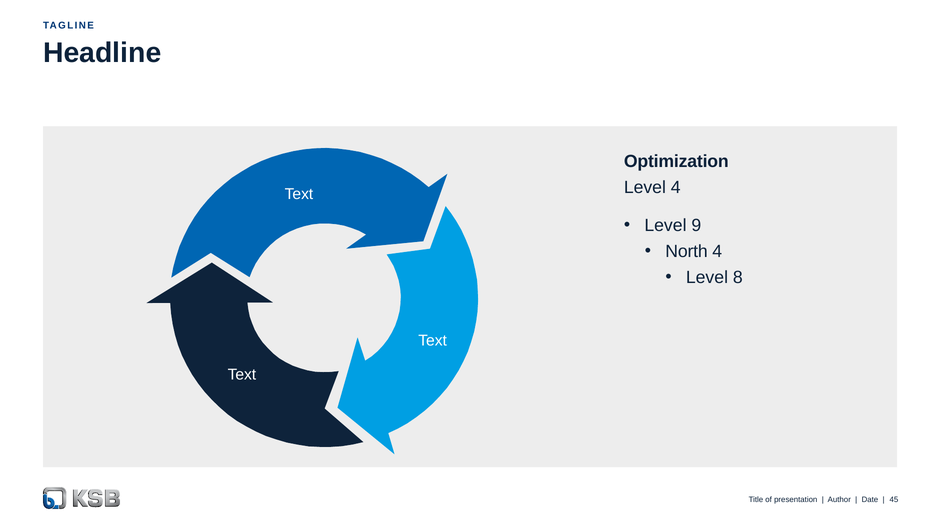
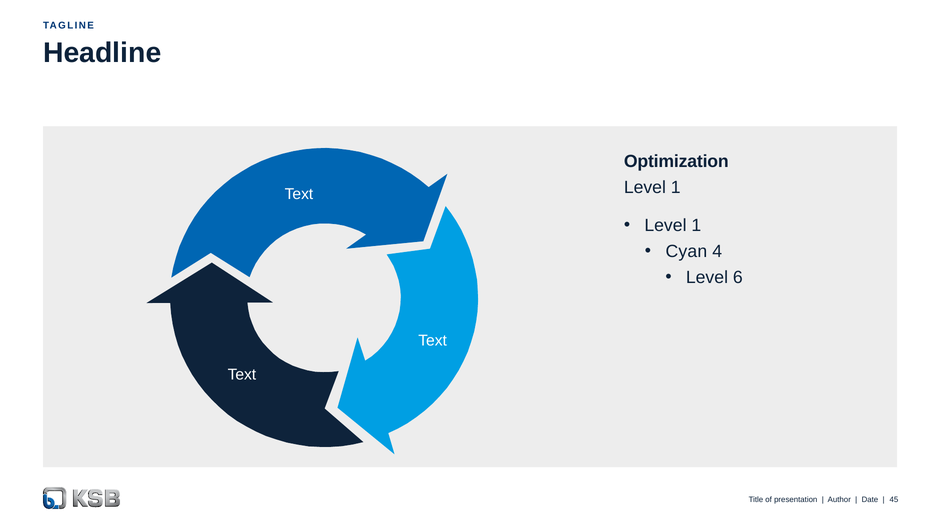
4: 4 -> 1 (676, 187)
9: 9 -> 1 (696, 225)
North: North -> Cyan (686, 251)
8: 8 -> 6 (738, 277)
